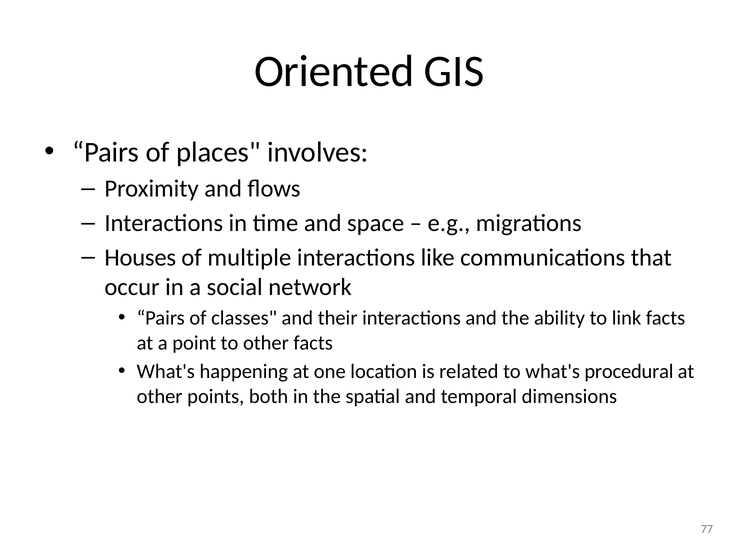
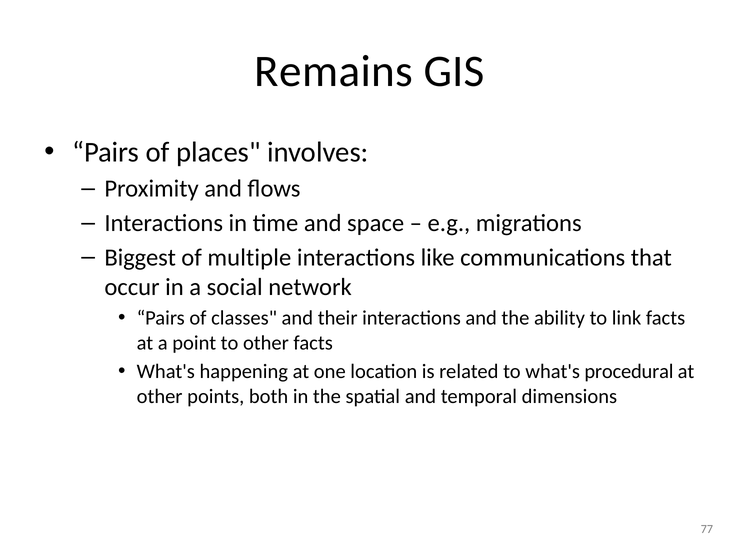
Oriented: Oriented -> Remains (334, 72)
Houses: Houses -> Biggest (140, 258)
